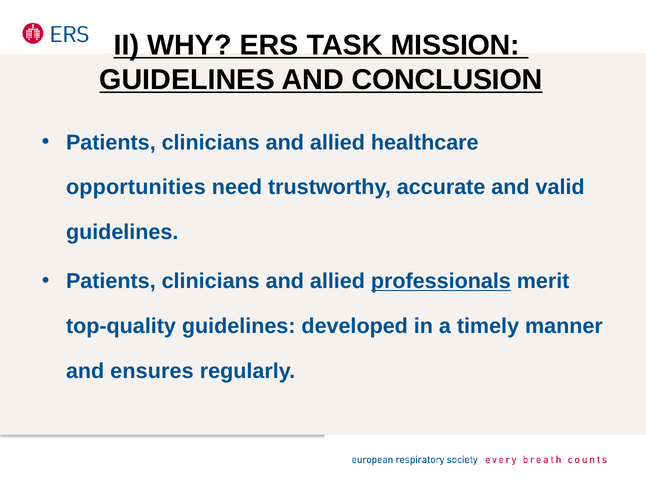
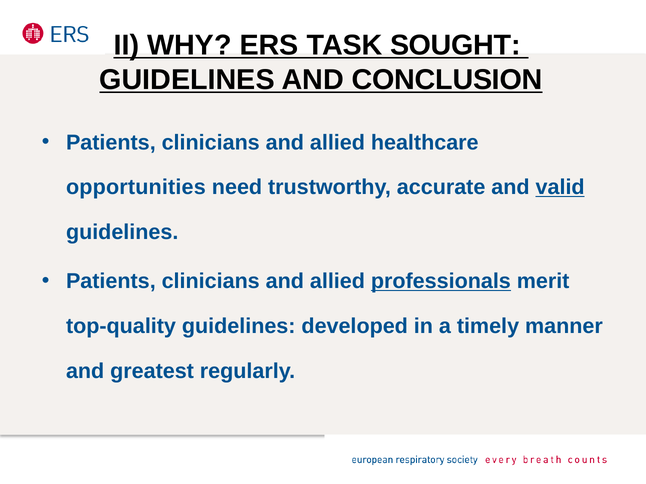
MISSION: MISSION -> SOUGHT (455, 45)
valid underline: none -> present (560, 188)
ensures: ensures -> greatest (152, 371)
